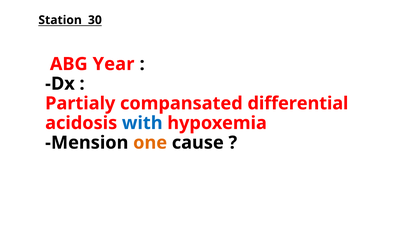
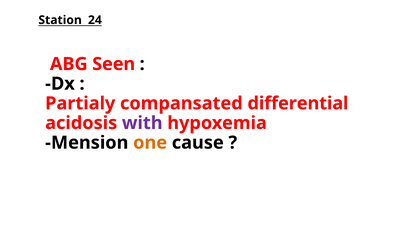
30: 30 -> 24 (95, 20)
Year: Year -> Seen (114, 64)
with colour: blue -> purple (142, 123)
